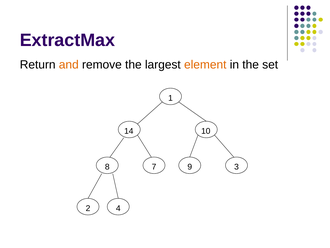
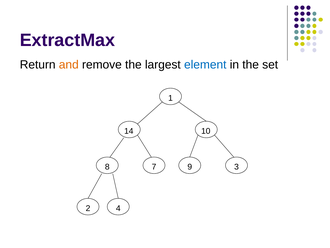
element colour: orange -> blue (205, 65)
